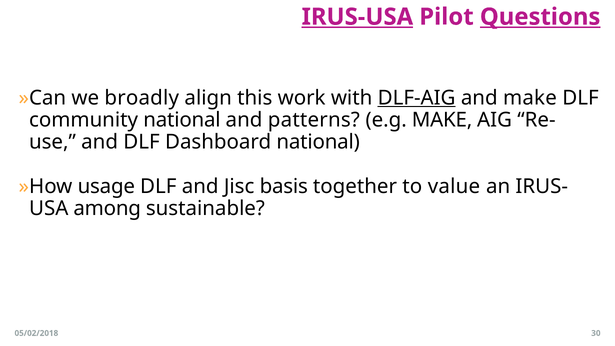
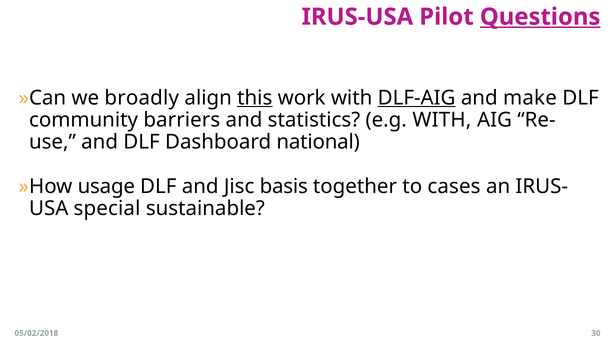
IRUS-USA underline: present -> none (357, 17)
this underline: none -> present (255, 98)
community national: national -> barriers (182, 120)
patterns: patterns -> statistics (314, 120)
e.g MAKE: MAKE -> WITH (442, 120)
value: value -> cases (454, 186)
among: among -> special (107, 208)
